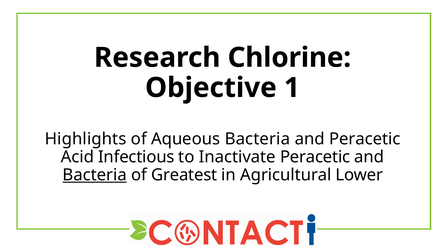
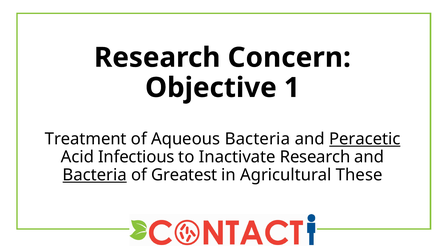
Chlorine: Chlorine -> Concern (289, 57)
Highlights: Highlights -> Treatment (86, 138)
Peracetic underline: none -> present (365, 138)
Inactivate Peracetic: Peracetic -> Research (315, 157)
Lower: Lower -> These (359, 175)
